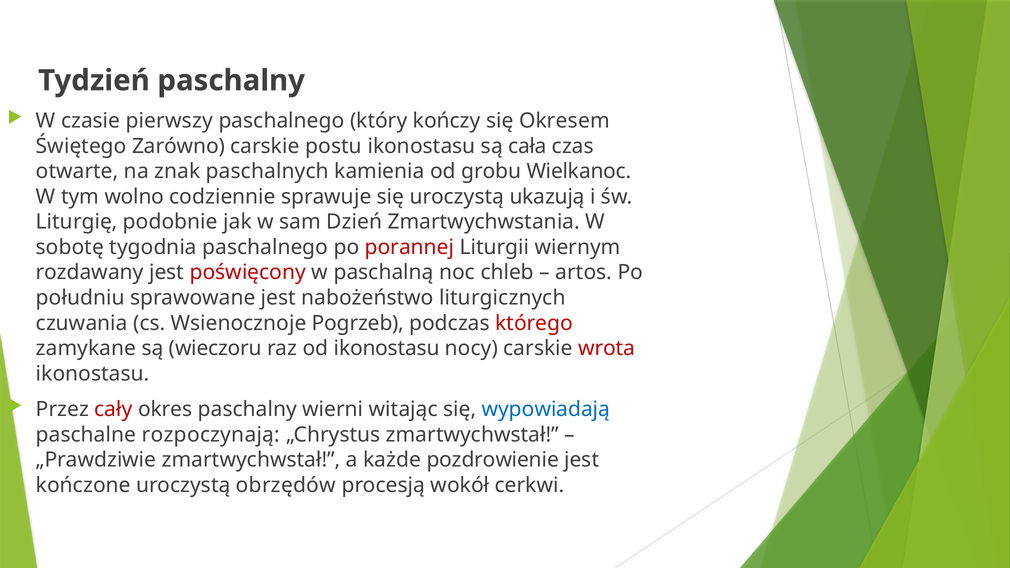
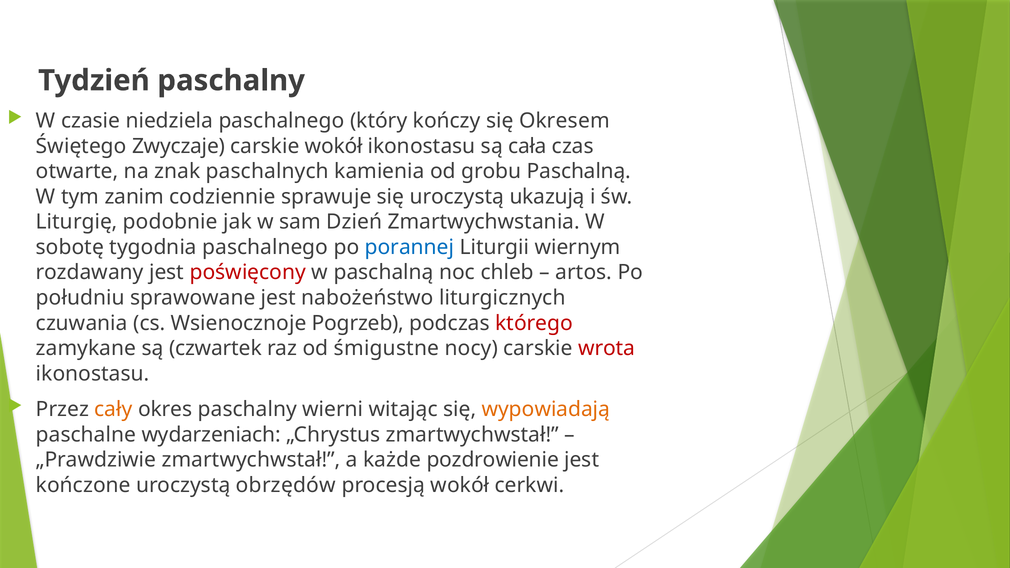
pierwszy: pierwszy -> niedziela (169, 121)
Zarówno: Zarówno -> Zwyczaje (179, 146)
carskie postu: postu -> wokół (334, 146)
grobu Wielkanoc: Wielkanoc -> Paschalną (579, 171)
wolno: wolno -> zanim (134, 197)
porannej colour: red -> blue (410, 247)
wieczoru: wieczoru -> czwartek (215, 348)
od ikonostasu: ikonostasu -> śmigustne (387, 348)
cały colour: red -> orange (113, 410)
wypowiadają colour: blue -> orange (546, 410)
rozpoczynają: rozpoczynają -> wydarzeniach (211, 435)
